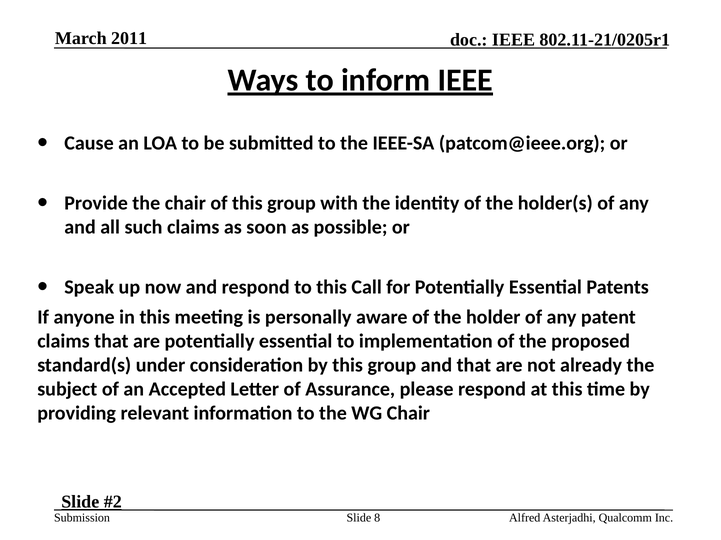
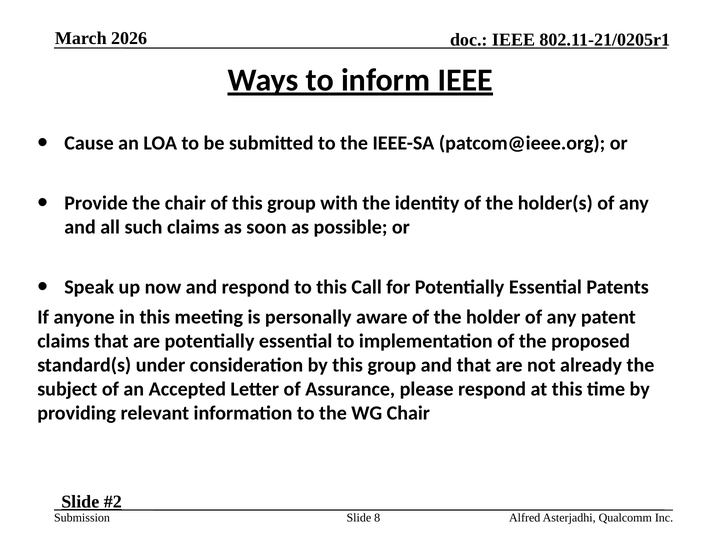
2011: 2011 -> 2026 (129, 38)
